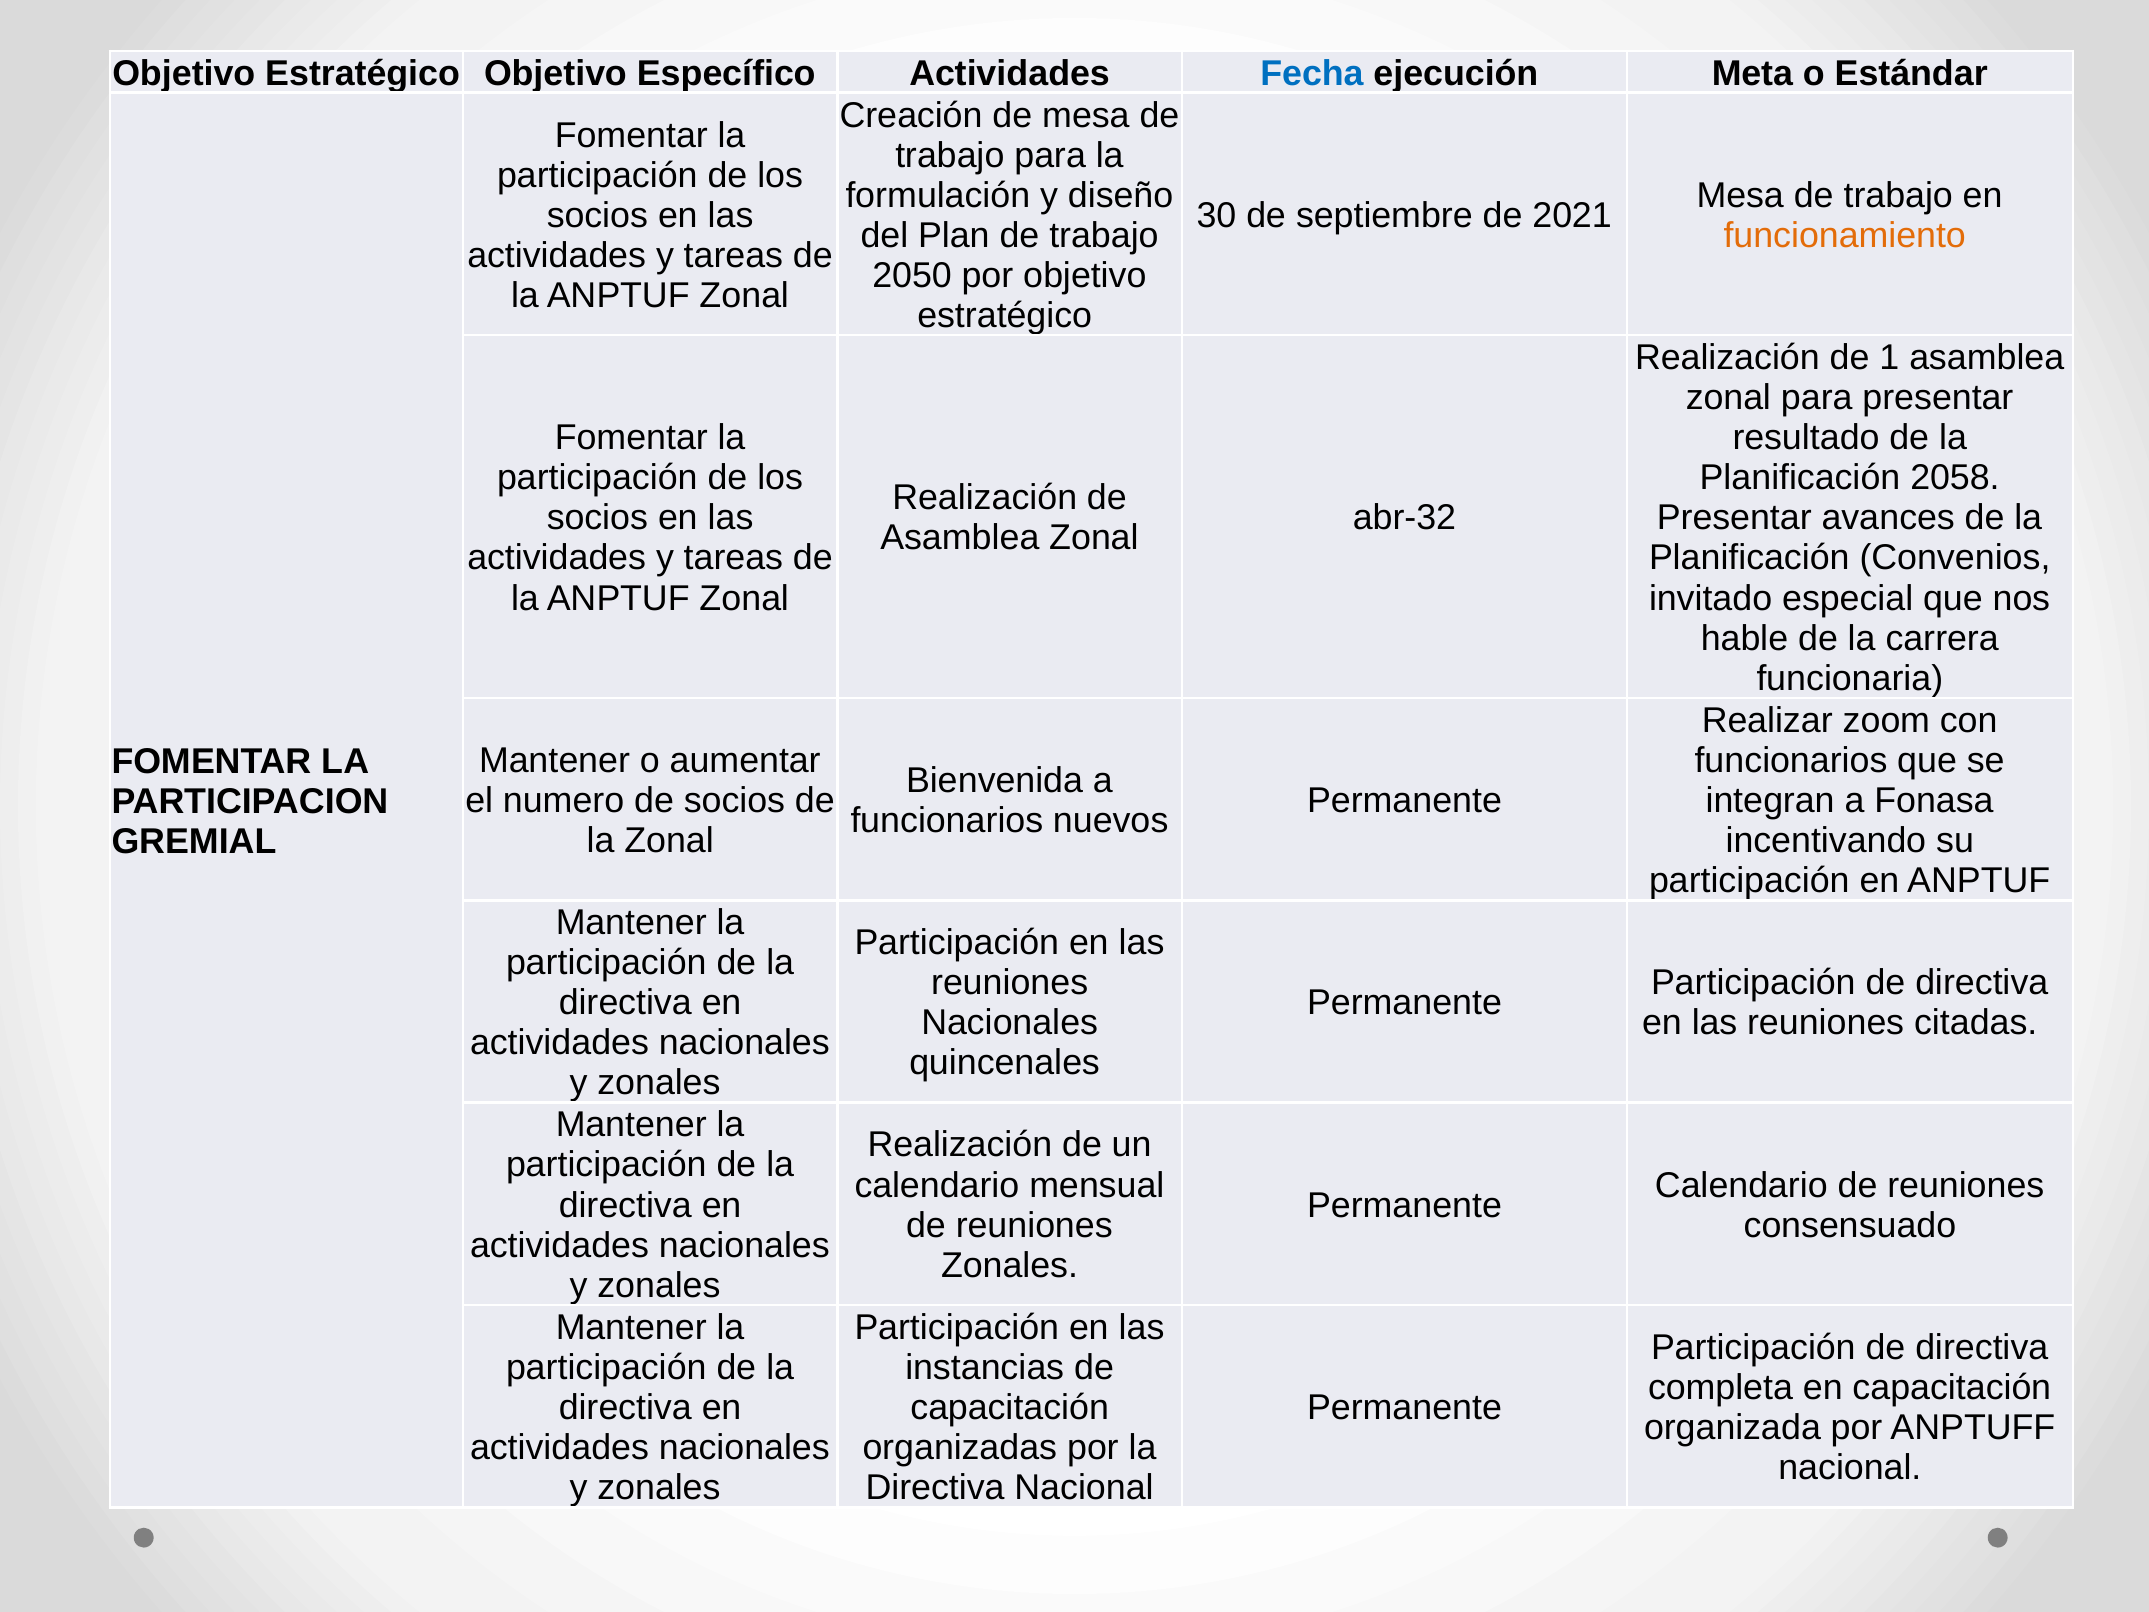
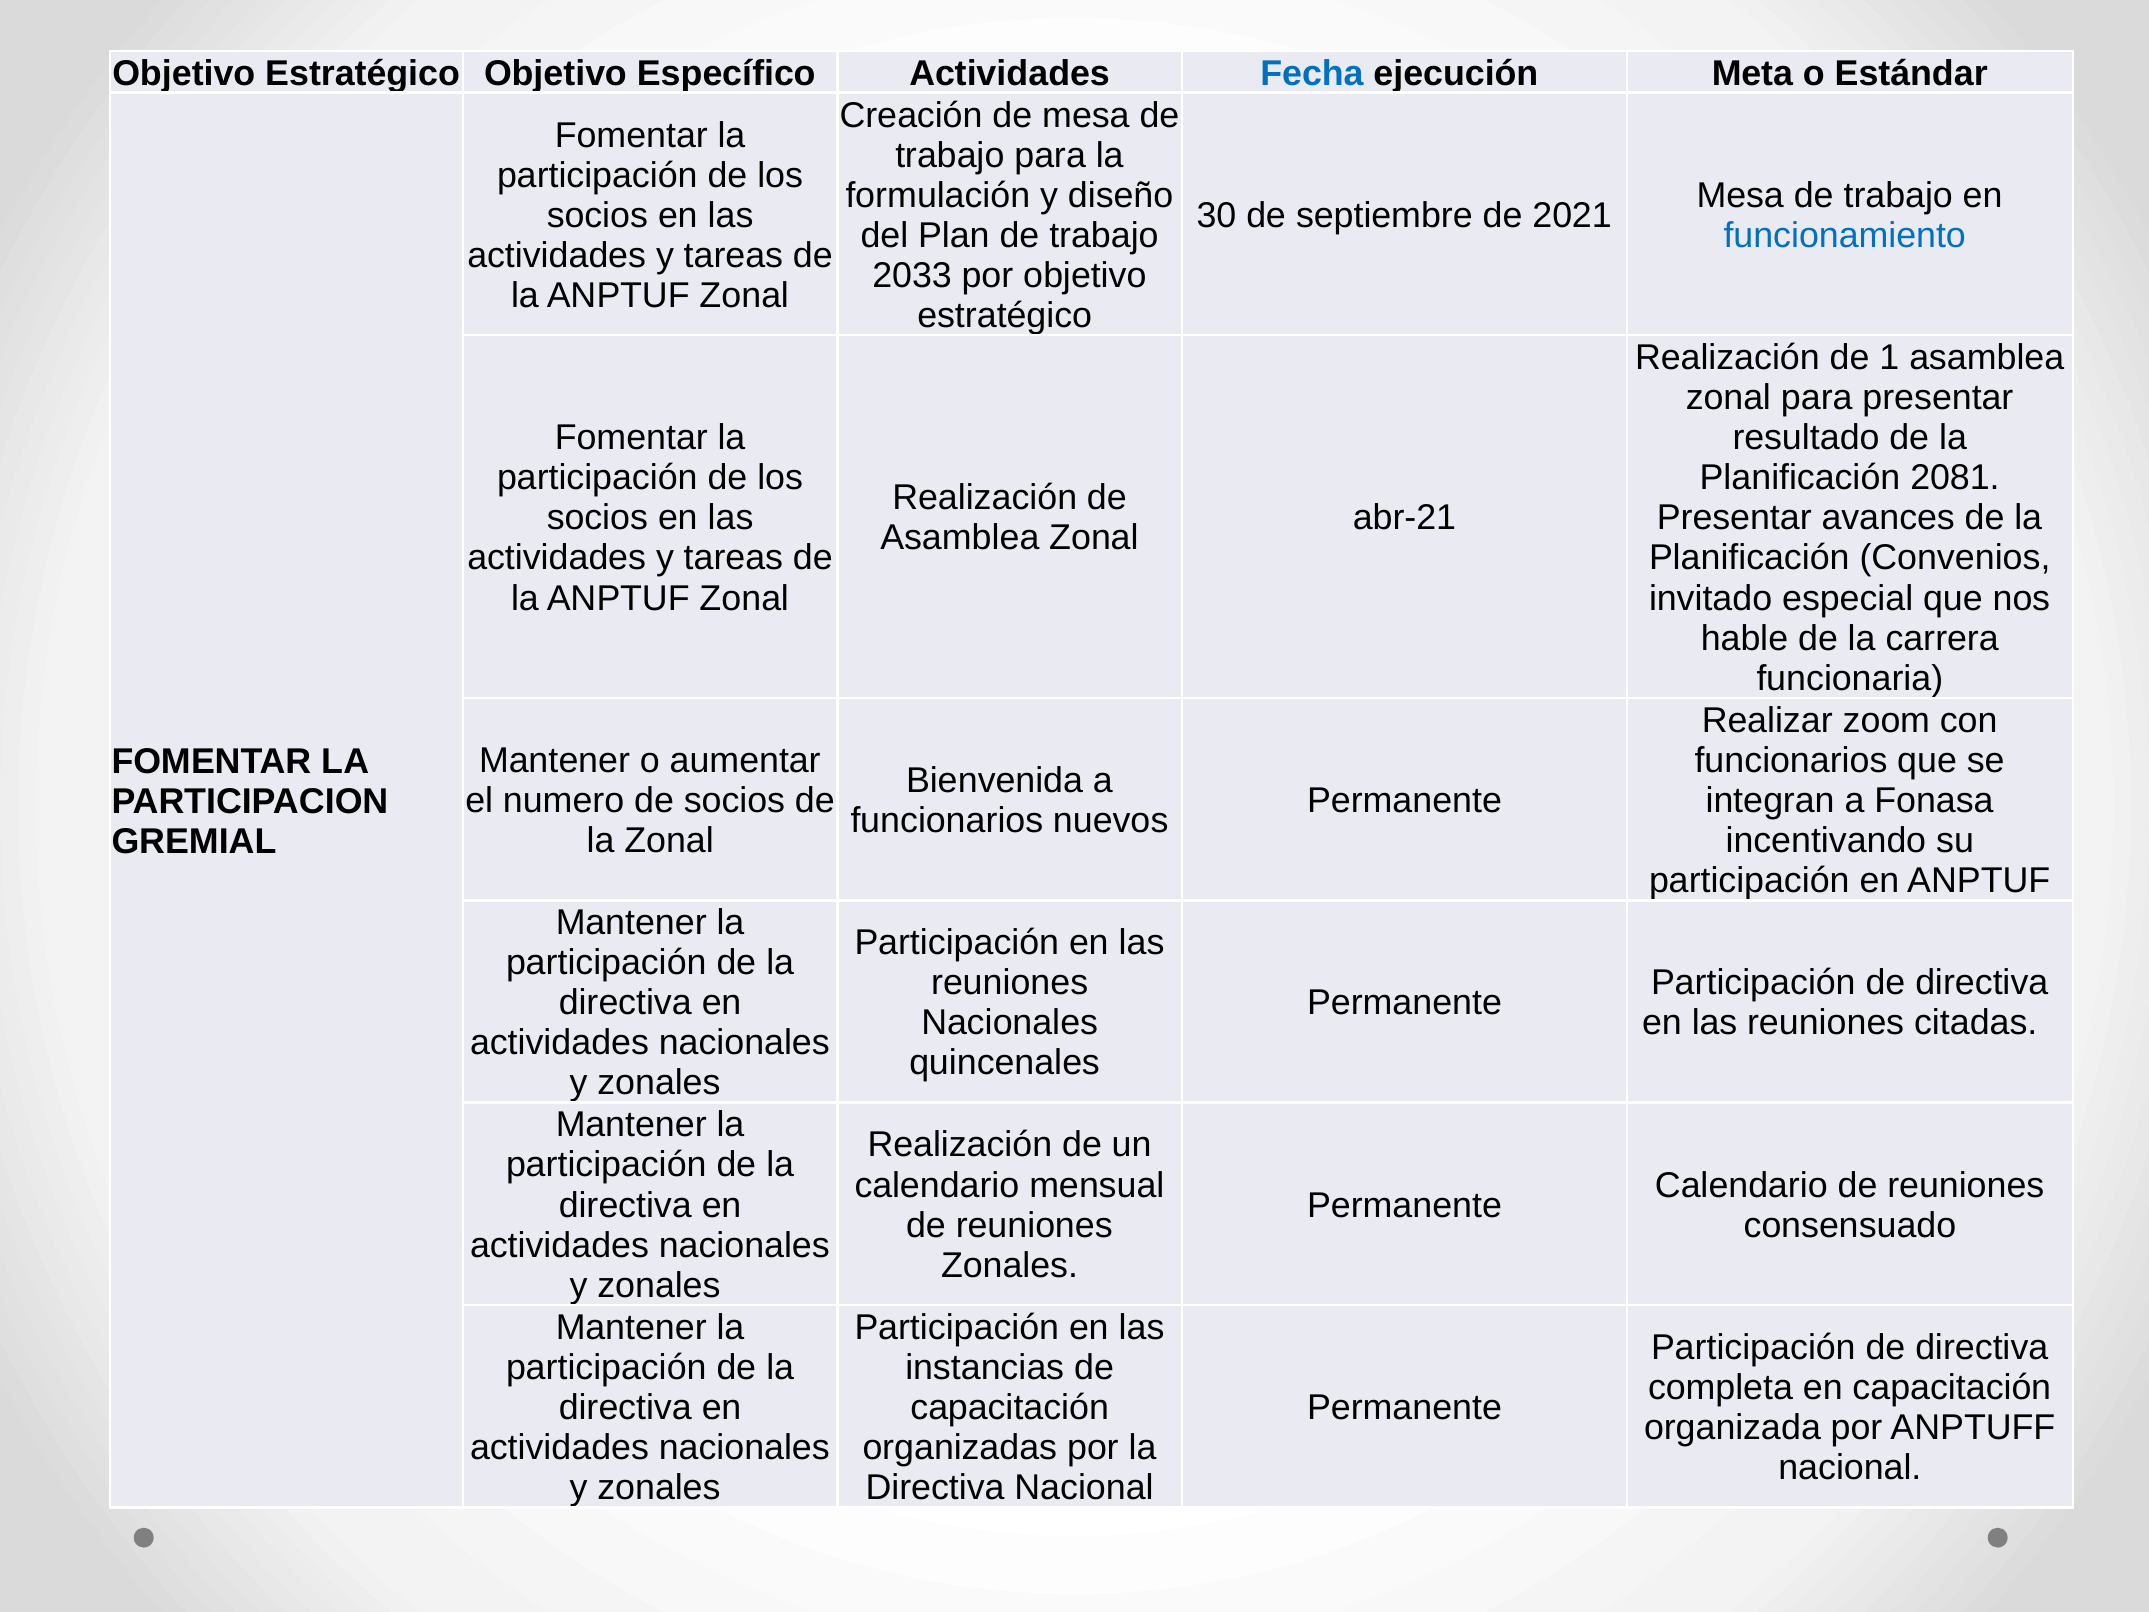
funcionamiento colour: orange -> blue (1845, 235)
2050: 2050 -> 2033 (912, 276)
2058: 2058 -> 2081 (1955, 478)
abr-32: abr-32 -> abr-21 (1404, 518)
